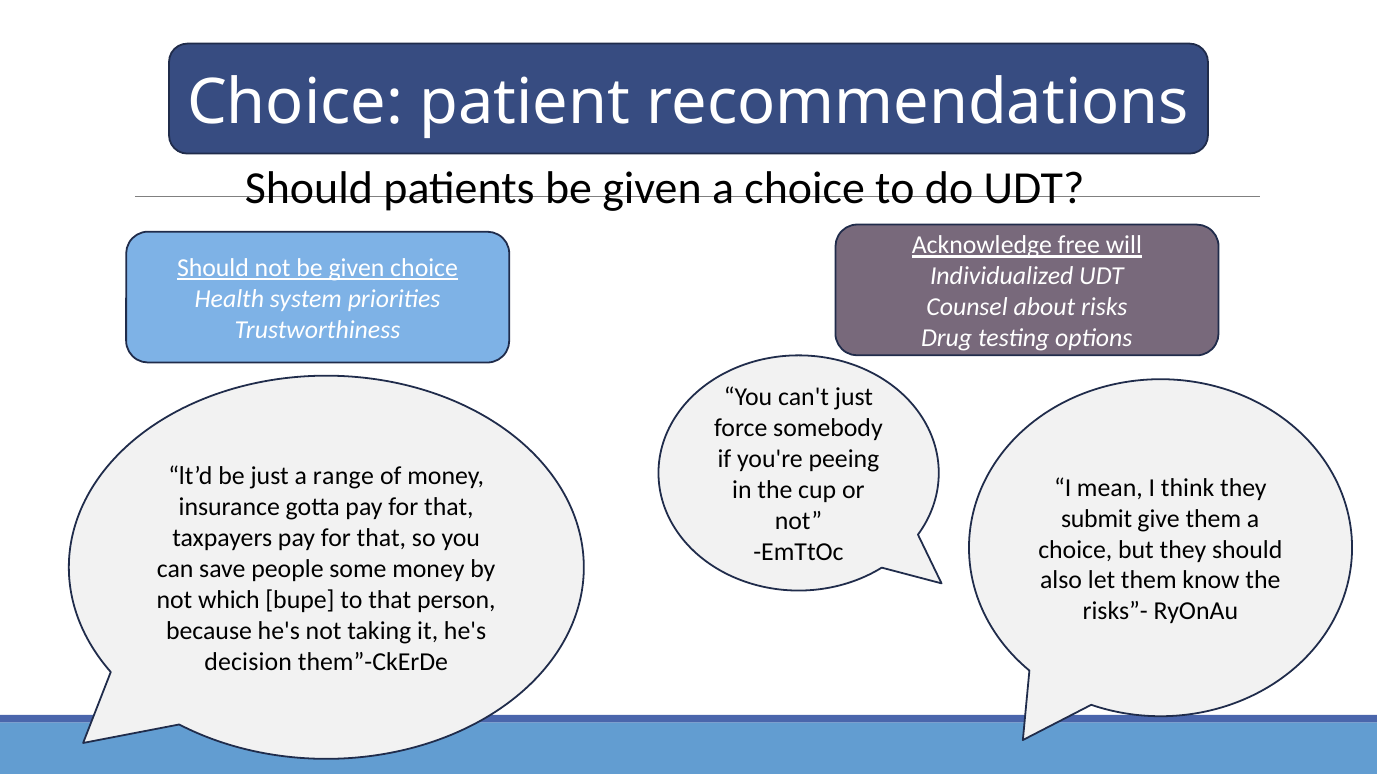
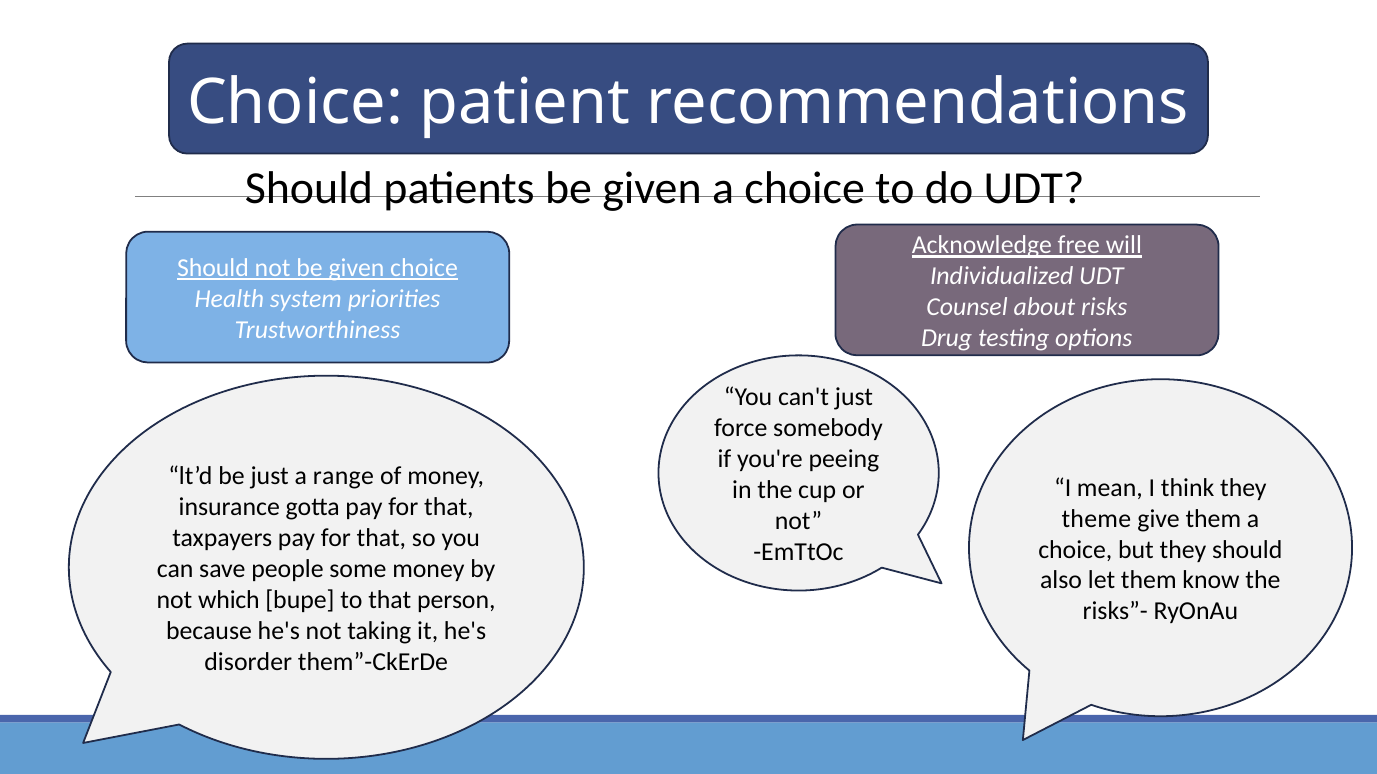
submit: submit -> theme (1096, 519)
decision: decision -> disorder (248, 662)
